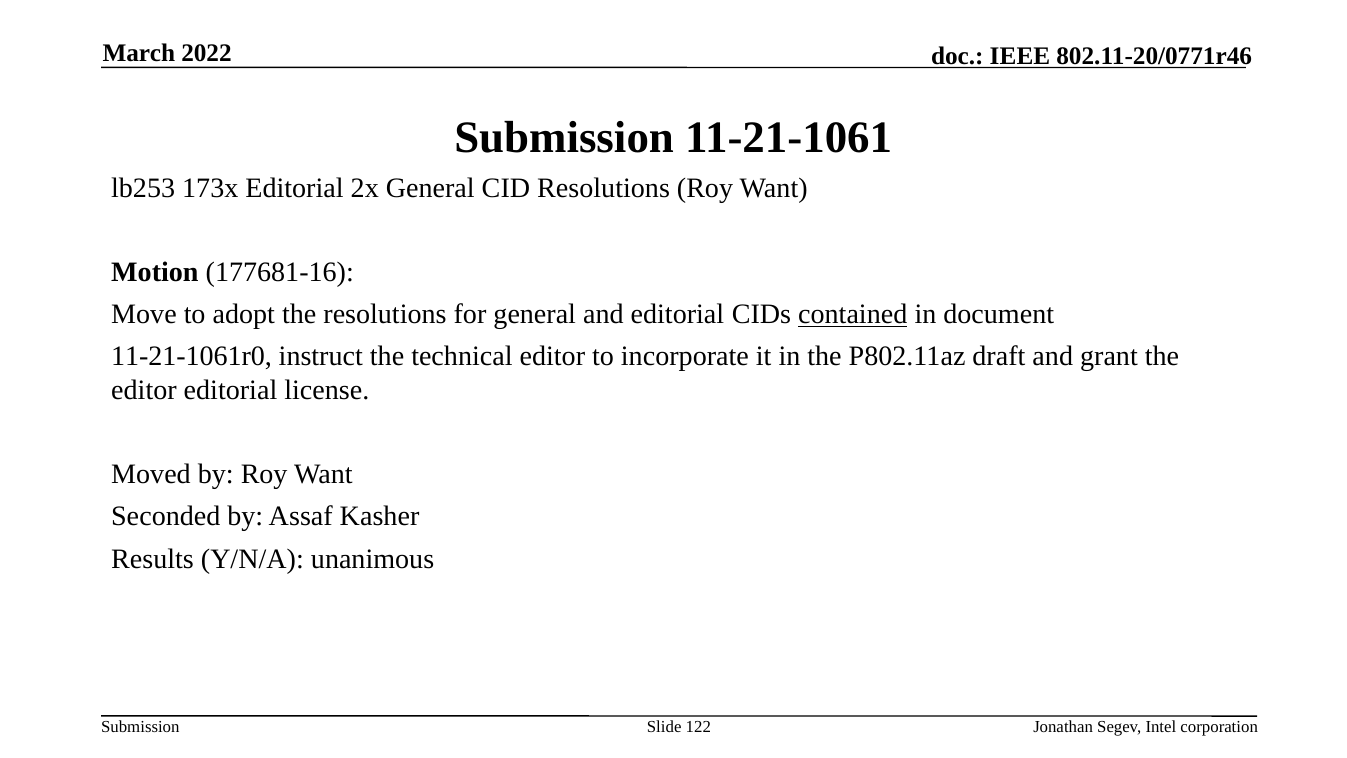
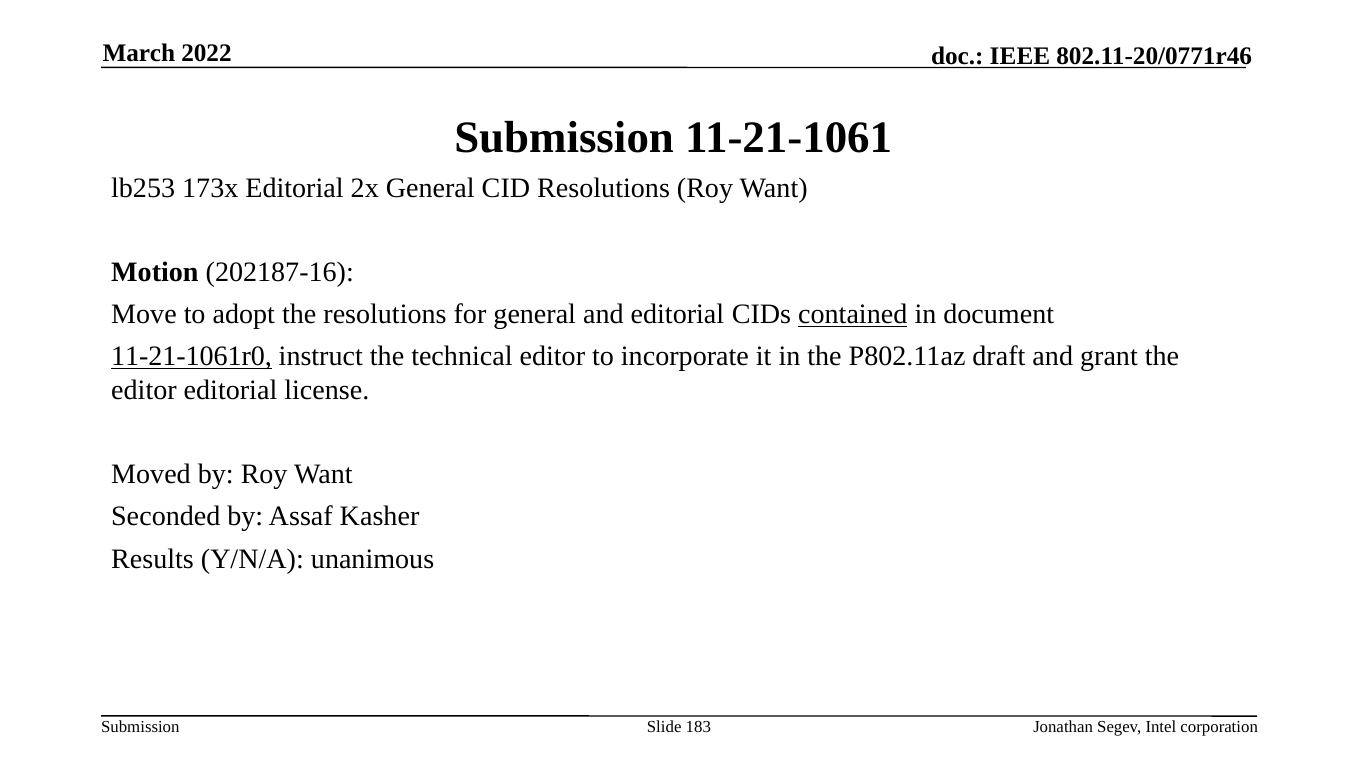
177681-16: 177681-16 -> 202187-16 (280, 272)
11-21-1061r0 underline: none -> present (191, 356)
122: 122 -> 183 (698, 727)
